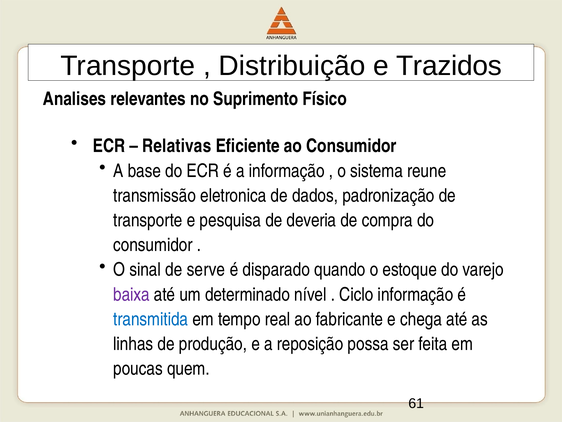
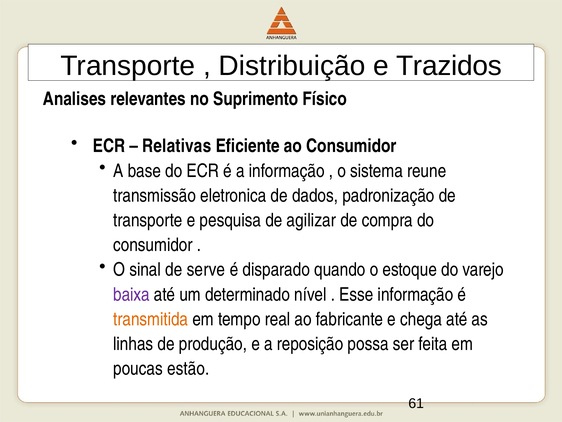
deveria: deveria -> agilizar (311, 220)
Ciclo: Ciclo -> Esse (356, 294)
transmitida colour: blue -> orange (151, 319)
quem: quem -> estão (188, 368)
